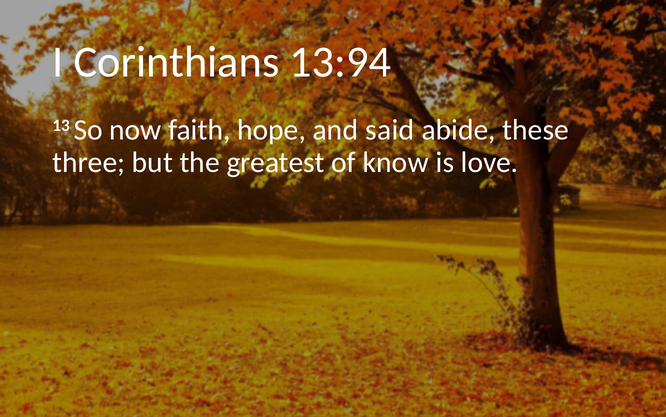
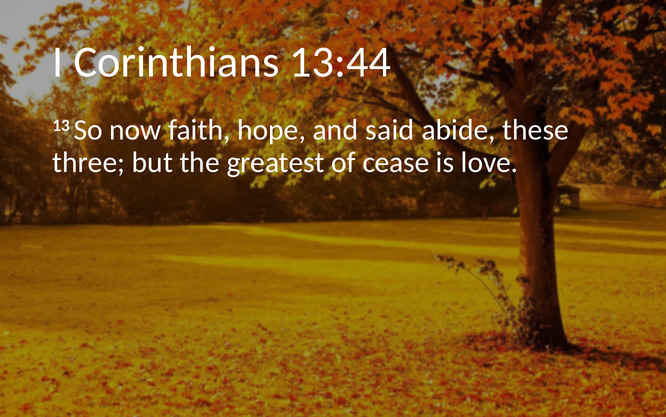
13:94: 13:94 -> 13:44 (340, 62)
know: know -> cease (396, 162)
